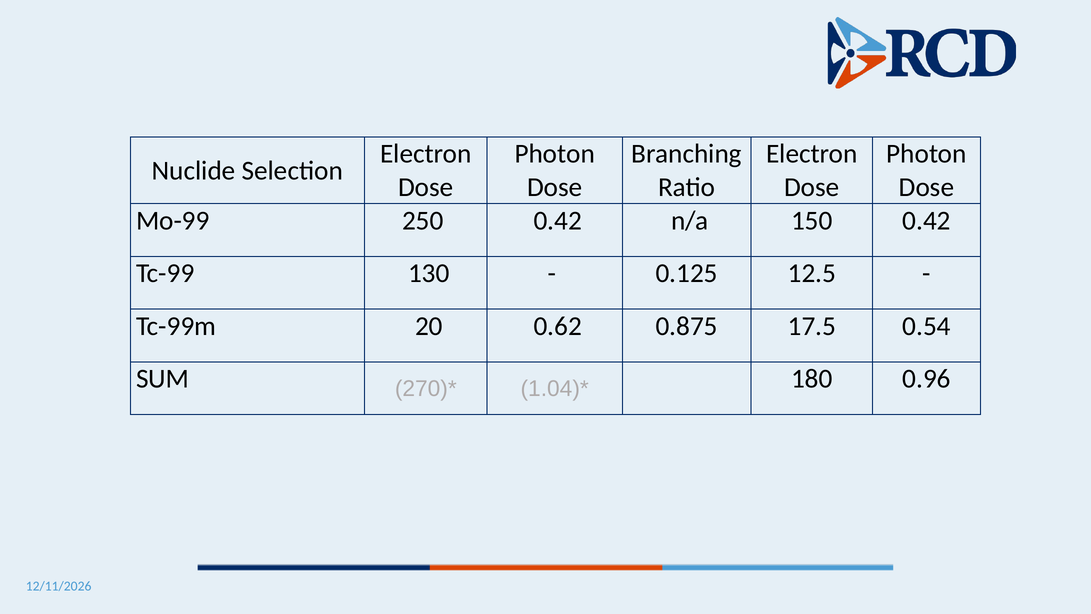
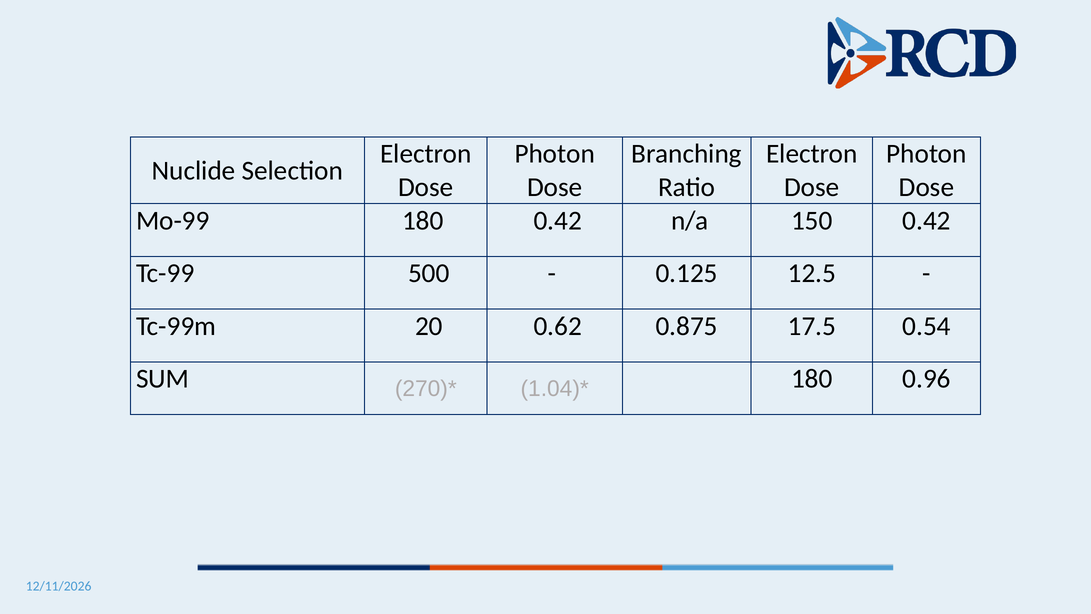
Mo-99 250: 250 -> 180 (423, 220)
130: 130 -> 500 (429, 273)
